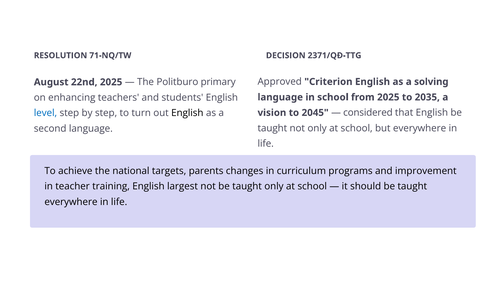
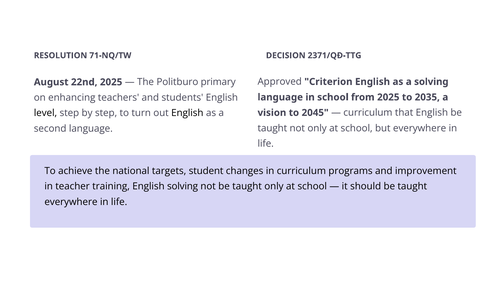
level colour: blue -> black (45, 113)
considered: considered -> curriculum (368, 113)
parents: parents -> student (206, 171)
English largest: largest -> solving (183, 187)
